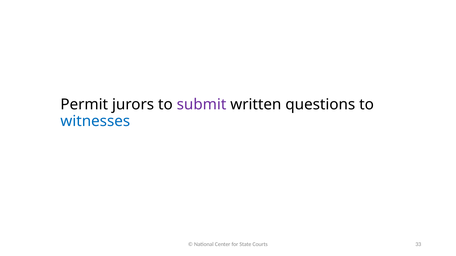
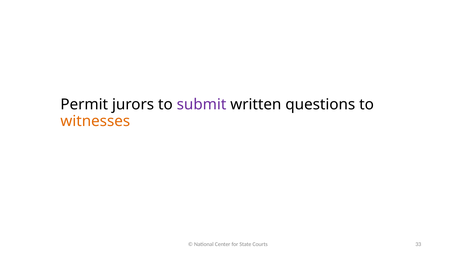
witnesses colour: blue -> orange (95, 121)
